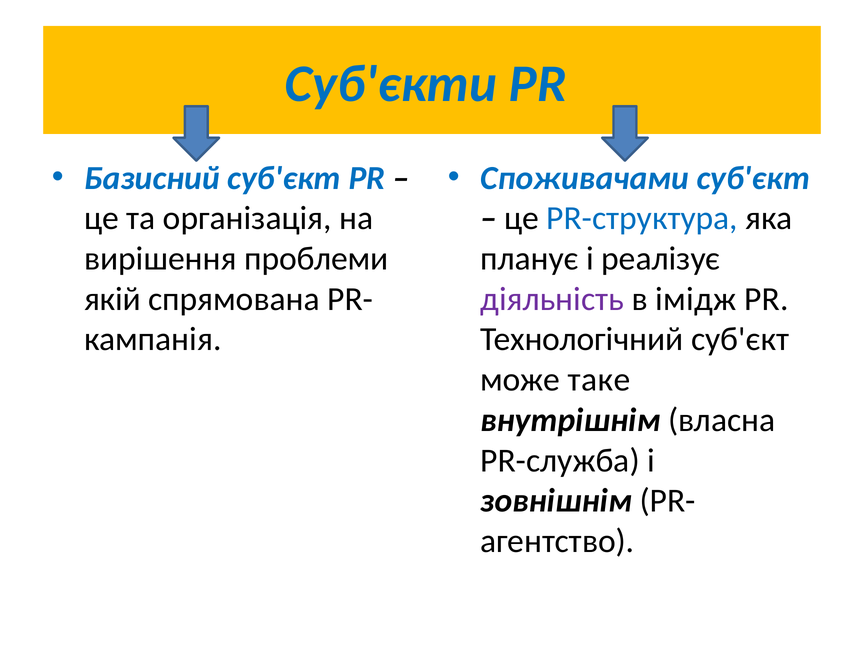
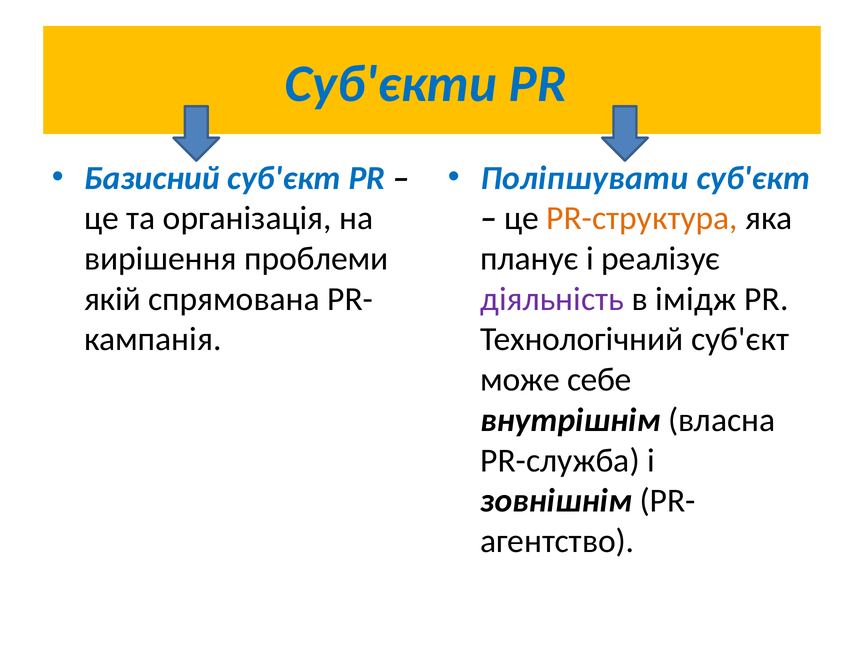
Споживачами: Споживачами -> Поліпшувати (585, 178)
PR-структура colour: blue -> orange (642, 218)
таке: таке -> себе (599, 380)
